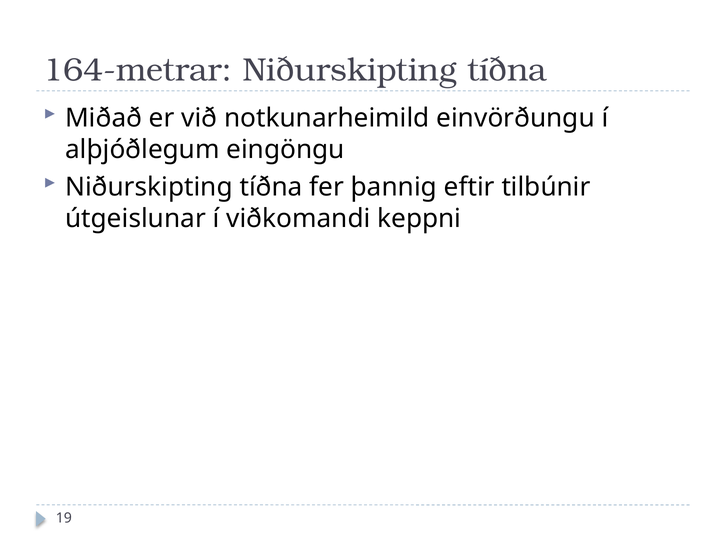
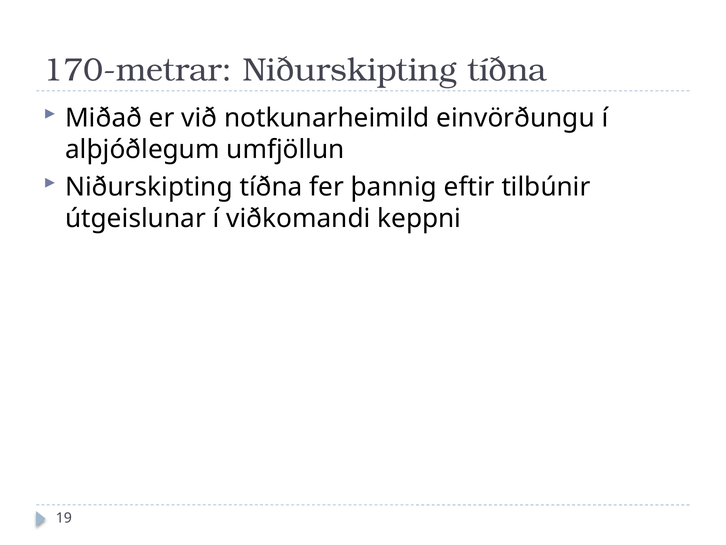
164-metrar: 164-metrar -> 170-metrar (138, 70)
eingöngu: eingöngu -> umfjöllun (286, 149)
